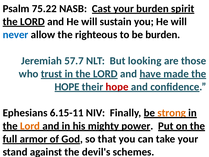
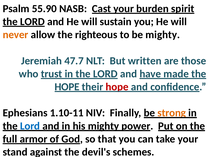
75.22: 75.22 -> 55.90 (44, 9)
never colour: blue -> orange (16, 35)
be burden: burden -> mighty (163, 35)
57.7: 57.7 -> 47.7 (74, 61)
looking: looking -> written (145, 61)
6.15-11: 6.15-11 -> 1.10-11 (67, 113)
Lord colour: orange -> blue (30, 126)
